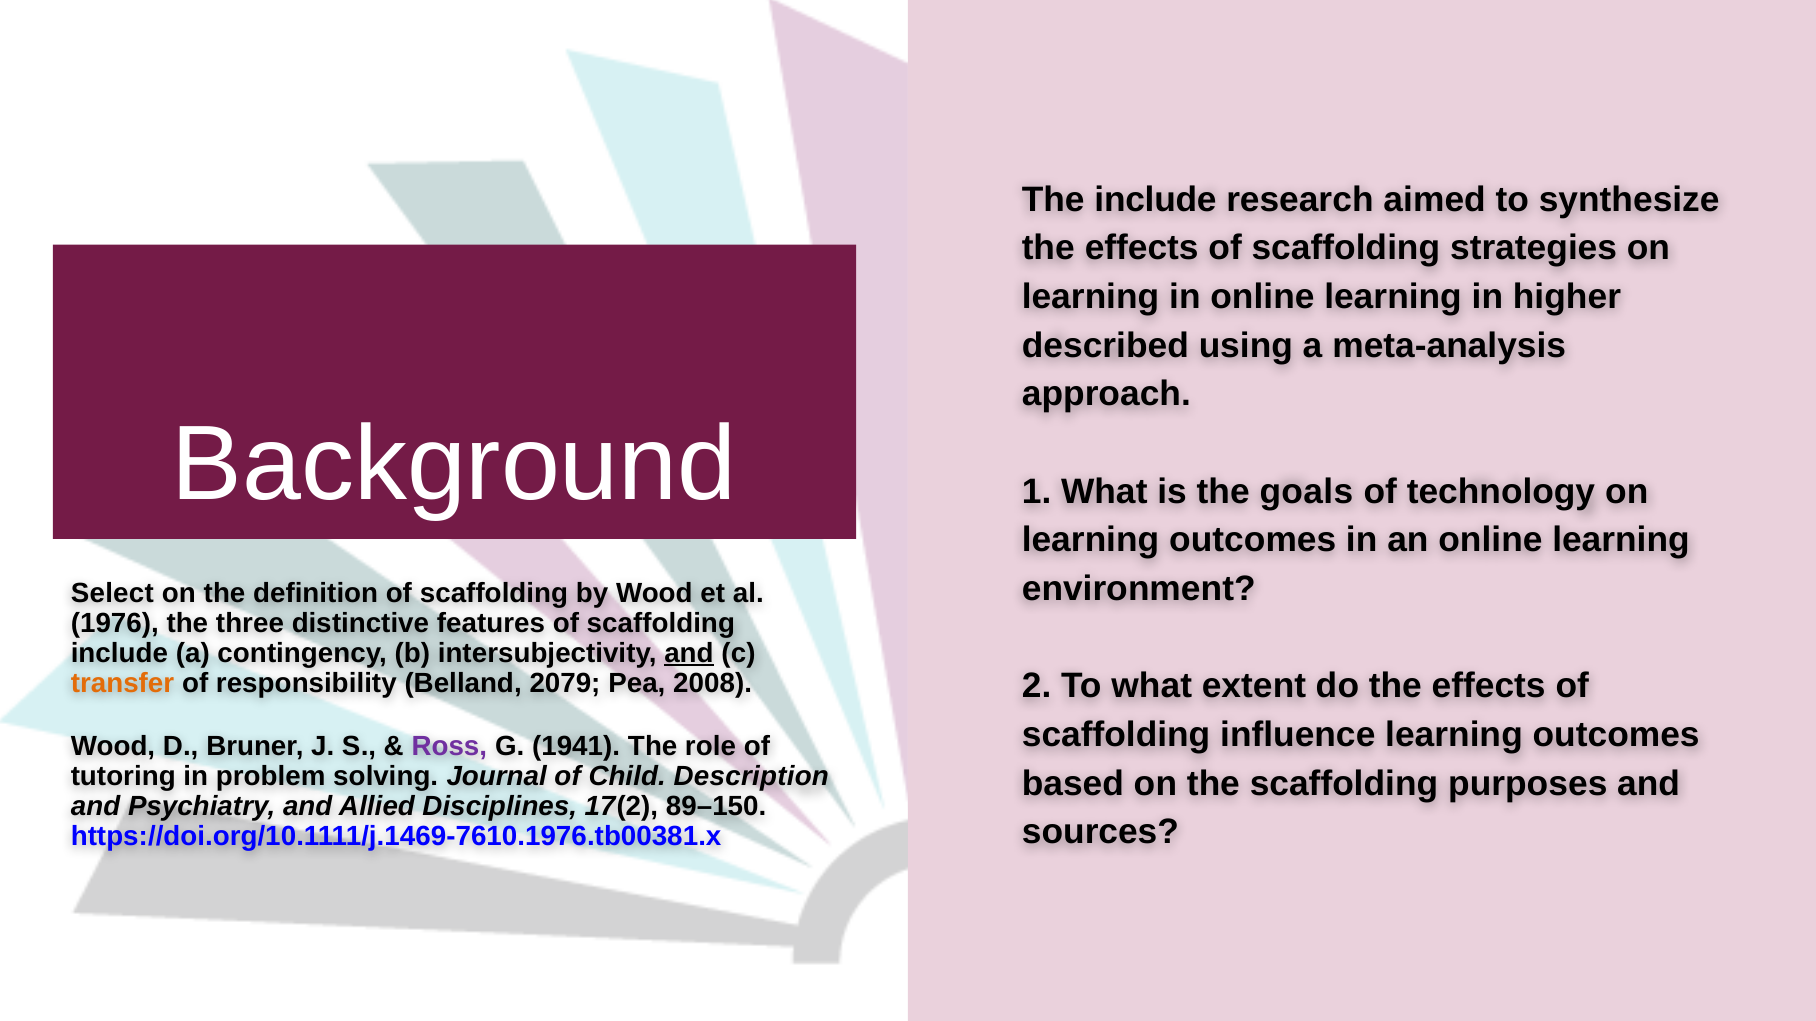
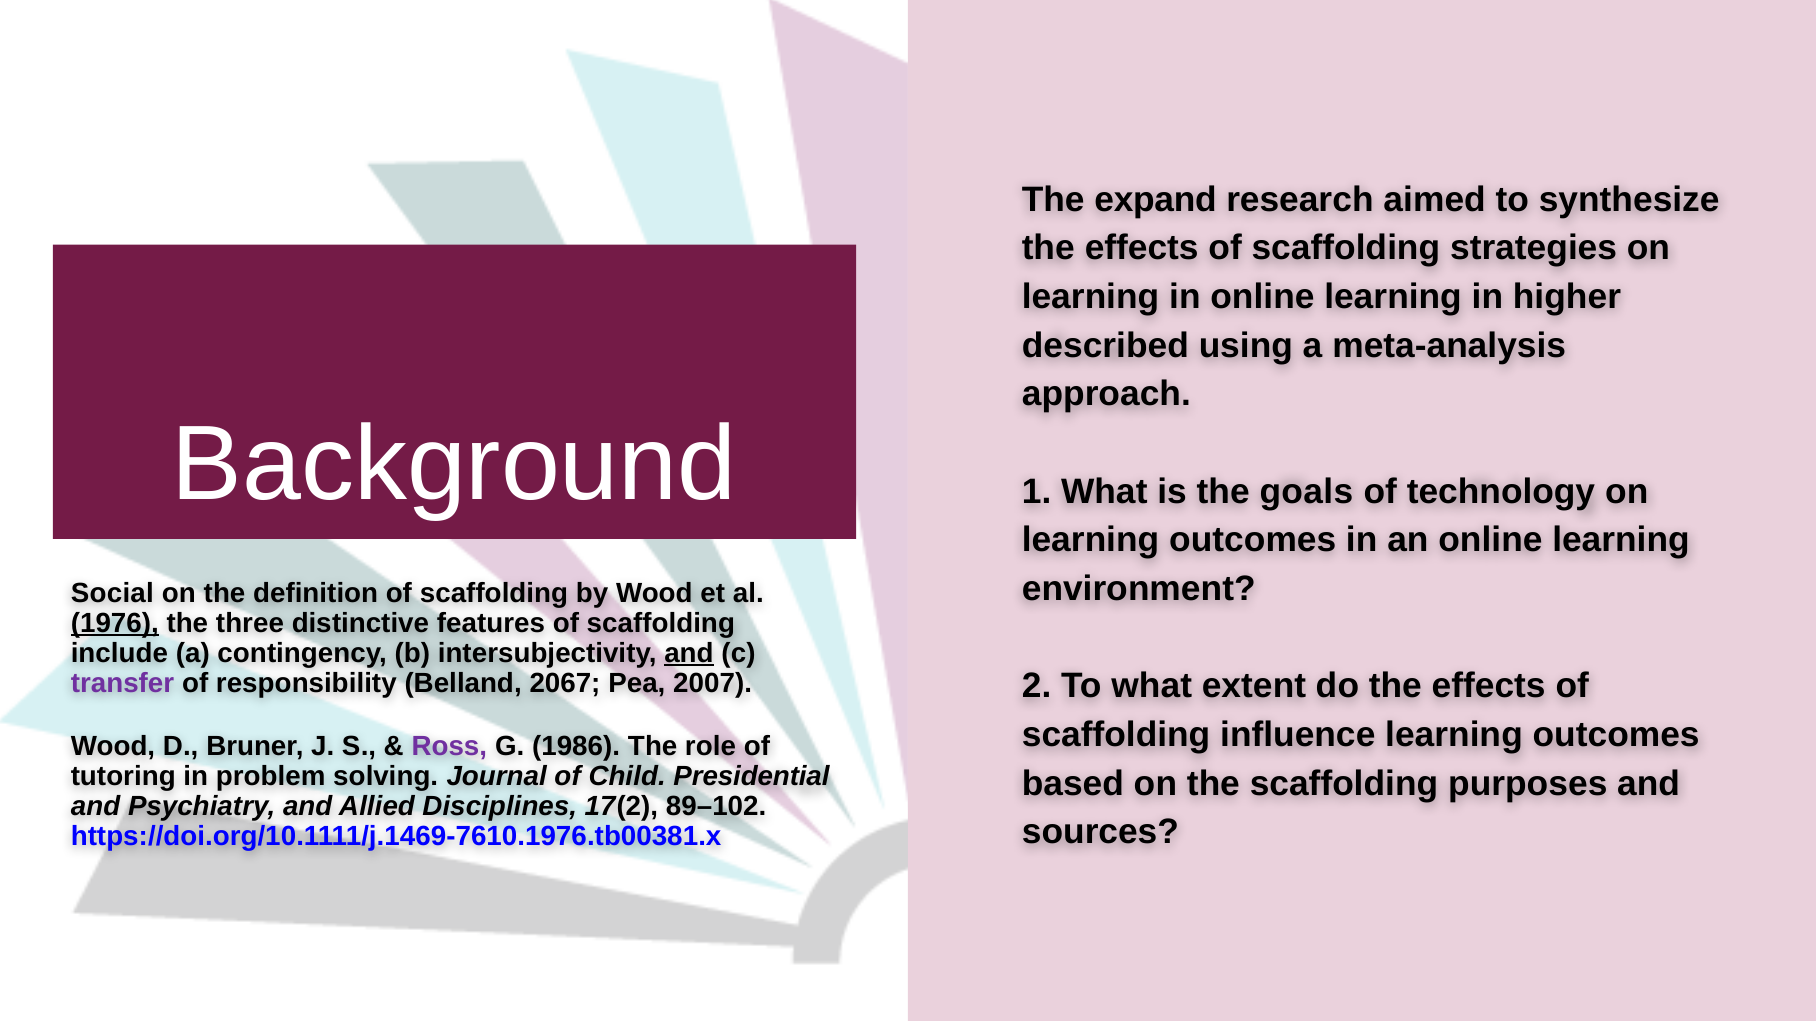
The include: include -> expand (1156, 200)
Select: Select -> Social (112, 593)
1976 underline: none -> present (115, 623)
transfer colour: orange -> purple (123, 683)
2079: 2079 -> 2067 (565, 683)
2008: 2008 -> 2007 (713, 683)
1941: 1941 -> 1986 (576, 747)
Description: Description -> Presidential (751, 777)
89–150: 89–150 -> 89–102 (716, 806)
